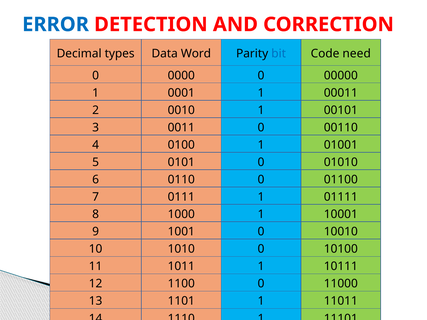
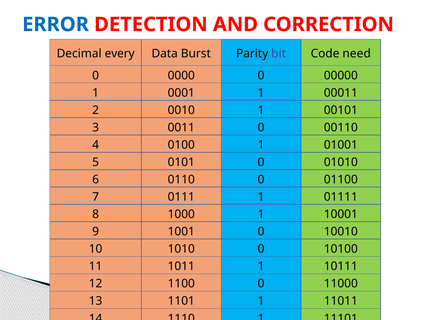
types: types -> every (120, 54)
Word: Word -> Burst (196, 54)
bit colour: blue -> purple (279, 54)
